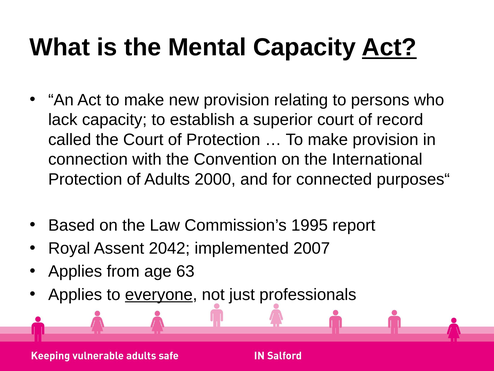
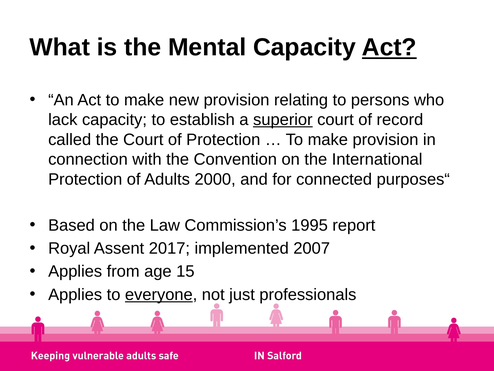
superior underline: none -> present (283, 120)
2042: 2042 -> 2017 (169, 248)
63: 63 -> 15 (185, 271)
